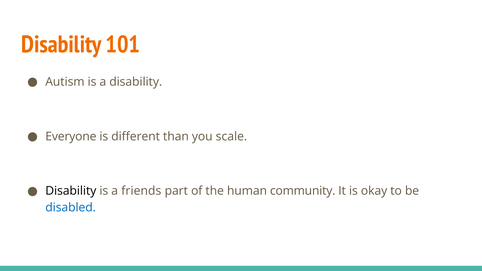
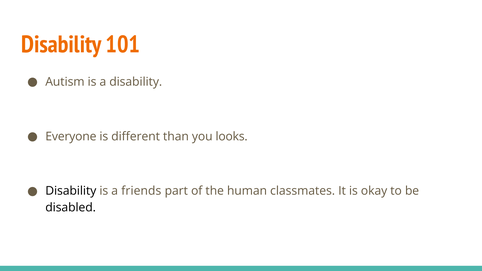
scale: scale -> looks (232, 136)
community: community -> classmates (303, 191)
disabled colour: blue -> black (71, 208)
